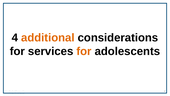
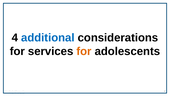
additional colour: orange -> blue (48, 38)
